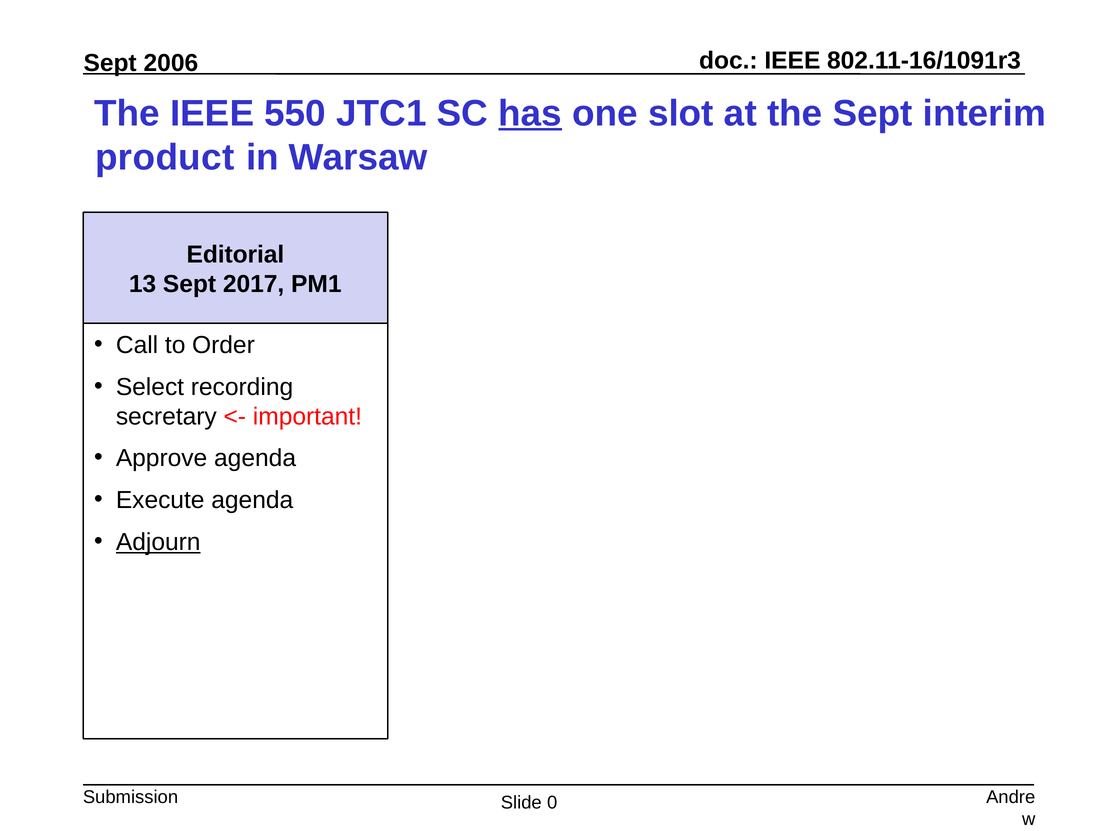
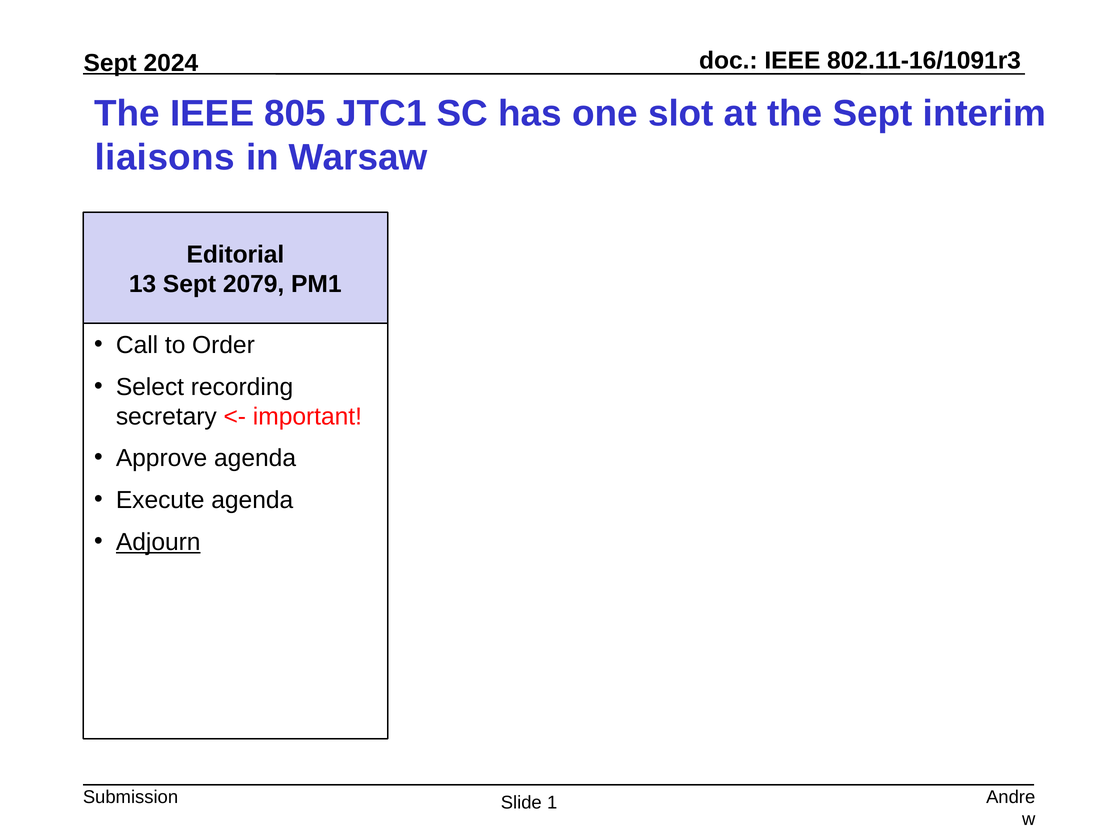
2006: 2006 -> 2024 (171, 63)
550: 550 -> 805 (295, 113)
has underline: present -> none (530, 113)
product: product -> liaisons (165, 158)
2017: 2017 -> 2079 (254, 284)
0: 0 -> 1 (552, 803)
